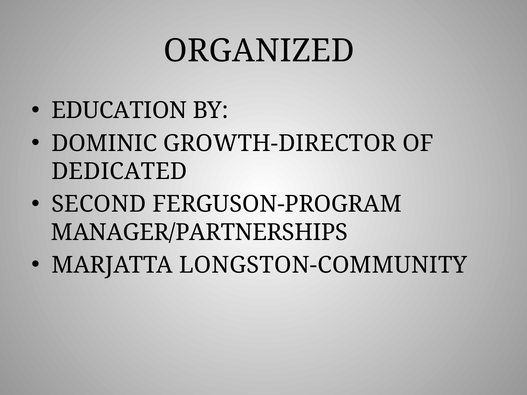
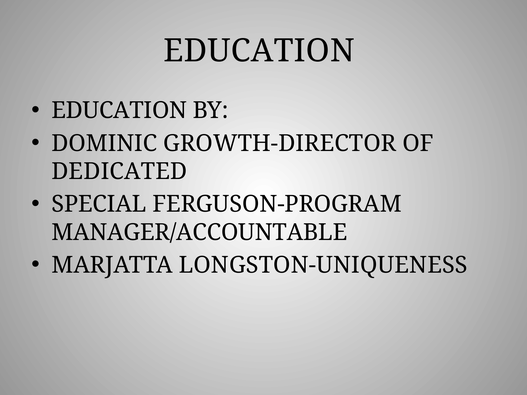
ORGANIZED: ORGANIZED -> EDUCATION (259, 51)
SECOND: SECOND -> SPECIAL (99, 204)
MANAGER/PARTNERSHIPS: MANAGER/PARTNERSHIPS -> MANAGER/ACCOUNTABLE (199, 232)
LONGSTON-COMMUNITY: LONGSTON-COMMUNITY -> LONGSTON-UNIQUENESS (323, 265)
